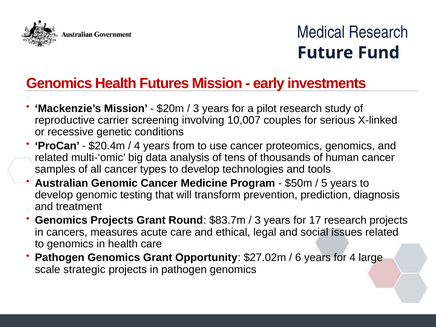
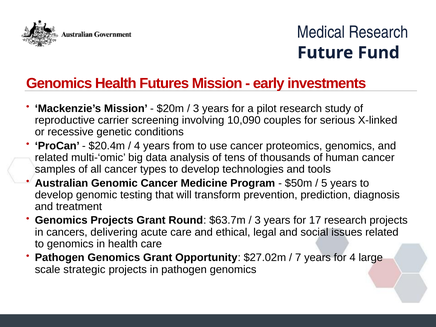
10,007: 10,007 -> 10,090 (244, 120)
$83.7m: $83.7m -> $63.7m (227, 220)
measures: measures -> delivering (114, 232)
6: 6 -> 7 (298, 258)
